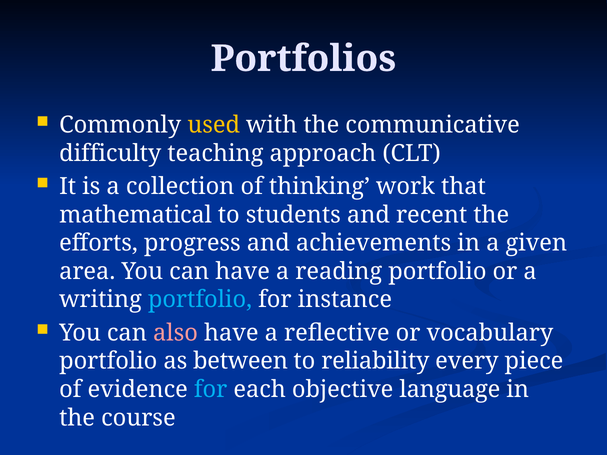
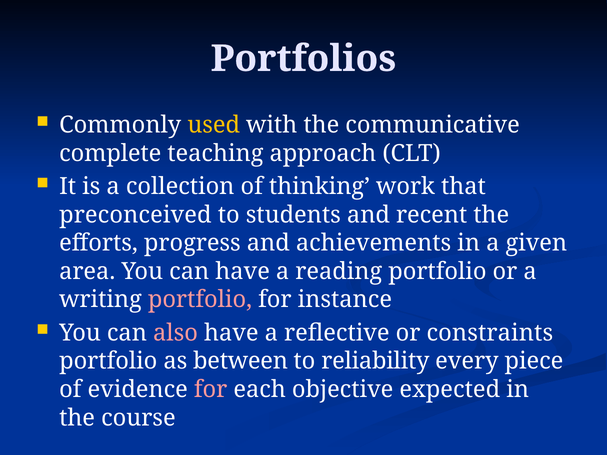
difficulty: difficulty -> complete (110, 153)
mathematical: mathematical -> preconceived (135, 215)
portfolio colour: light blue -> pink (200, 300)
vocabulary: vocabulary -> constraints (490, 333)
for colour: light blue -> pink (211, 390)
language: language -> expected (450, 390)
